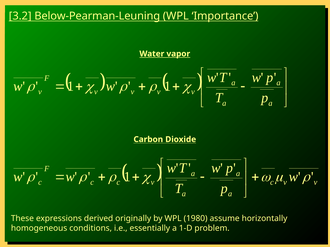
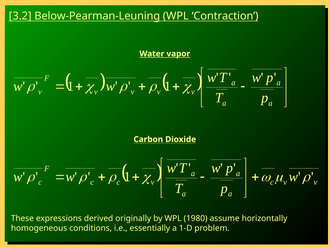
Importance: Importance -> Contraction (225, 16)
